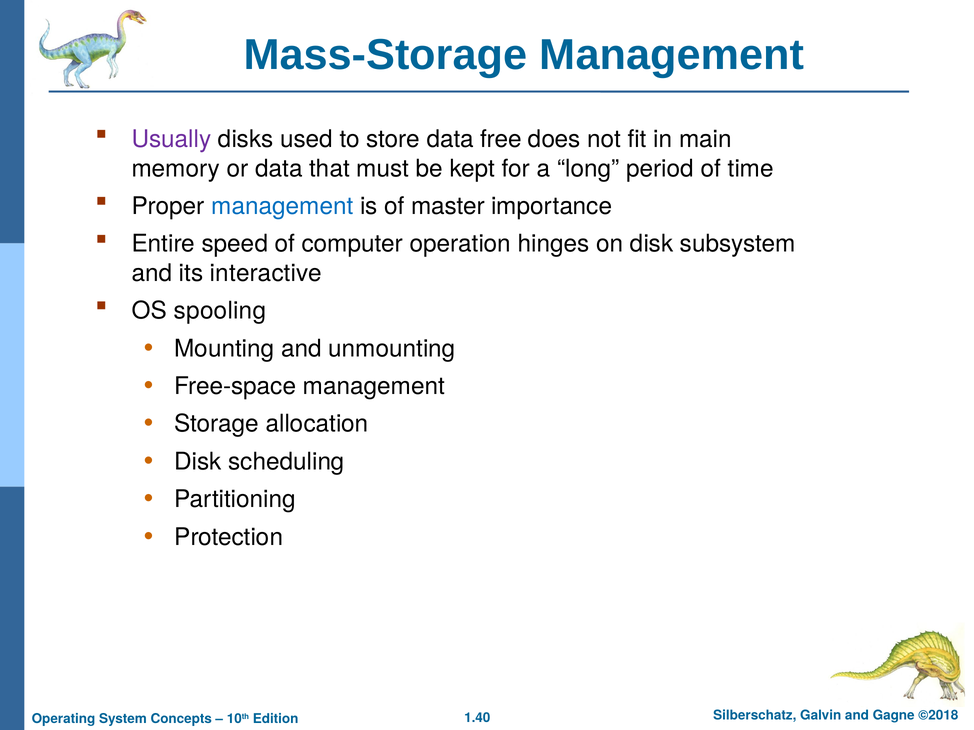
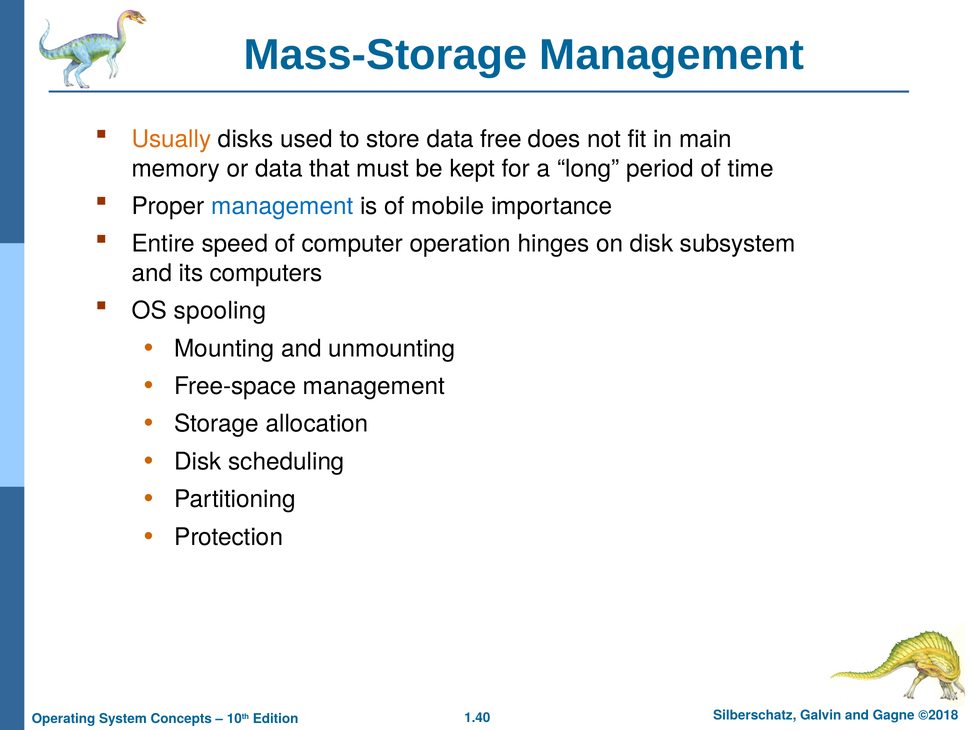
Usually colour: purple -> orange (171, 139)
master: master -> mobile (448, 206)
interactive: interactive -> computers (266, 273)
